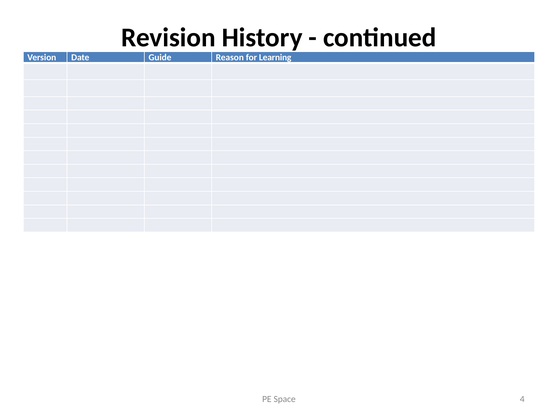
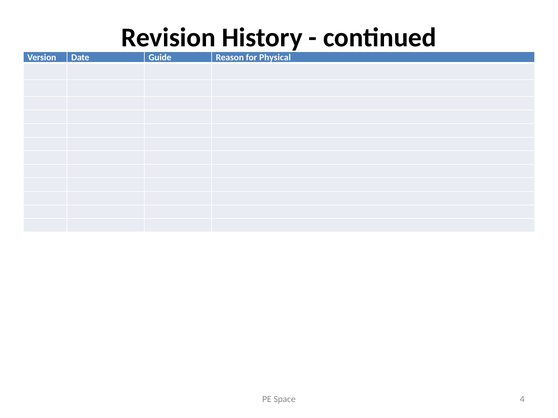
Learning: Learning -> Physical (275, 57)
